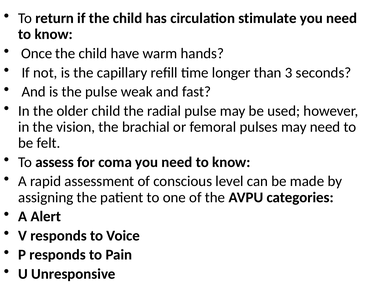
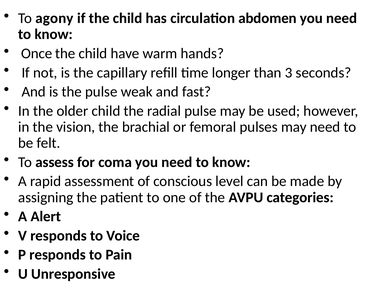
return: return -> agony (55, 18)
stimulate: stimulate -> abdomen (268, 18)
